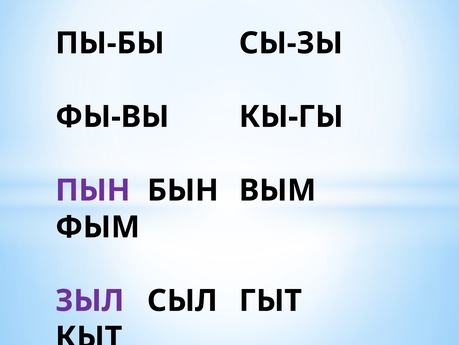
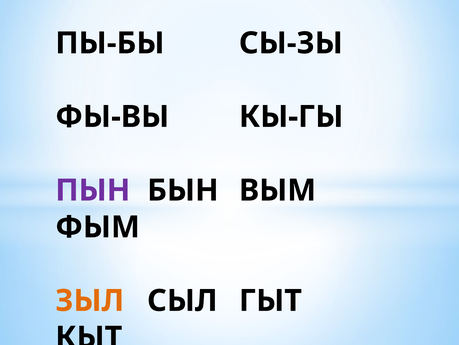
ЗЫЛ colour: purple -> orange (90, 300)
